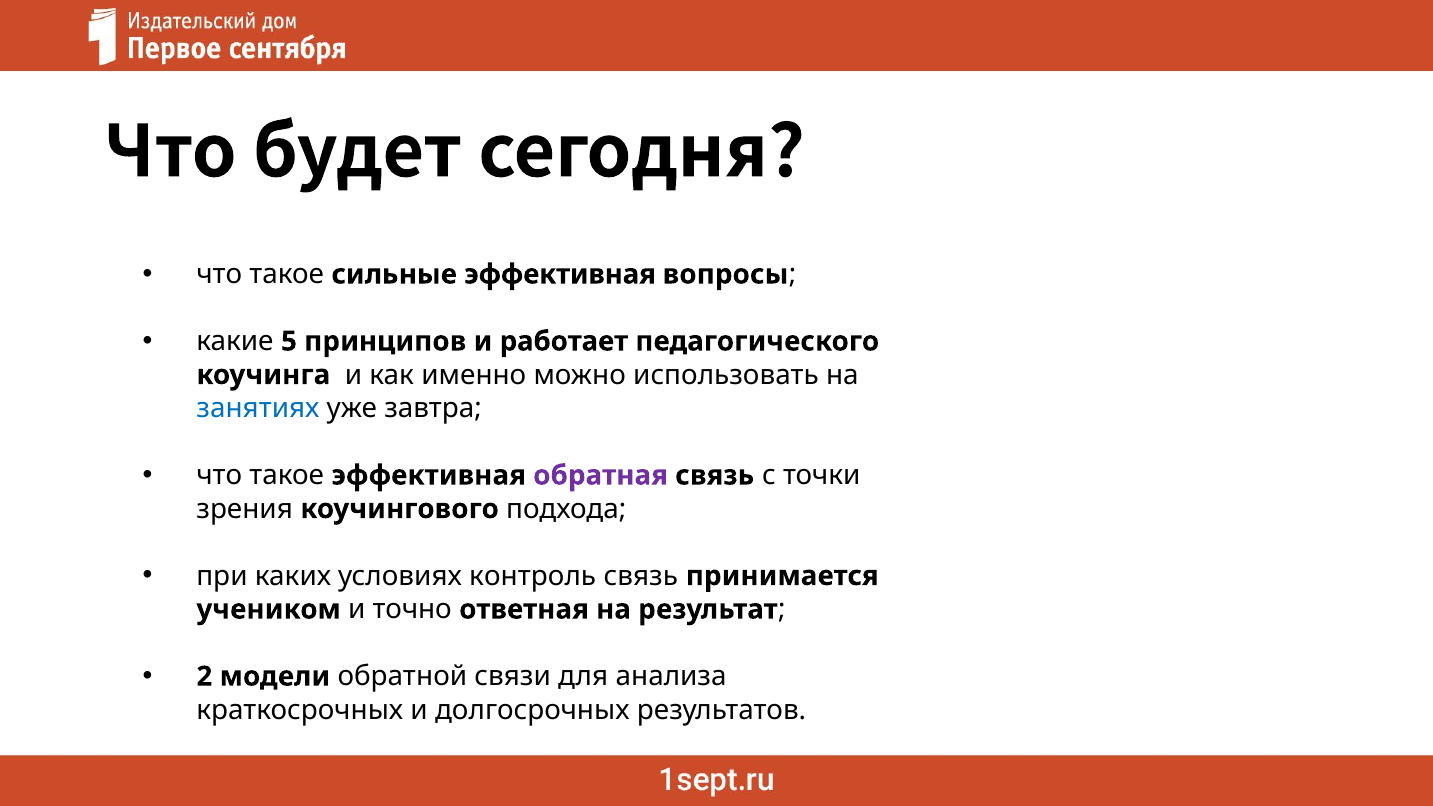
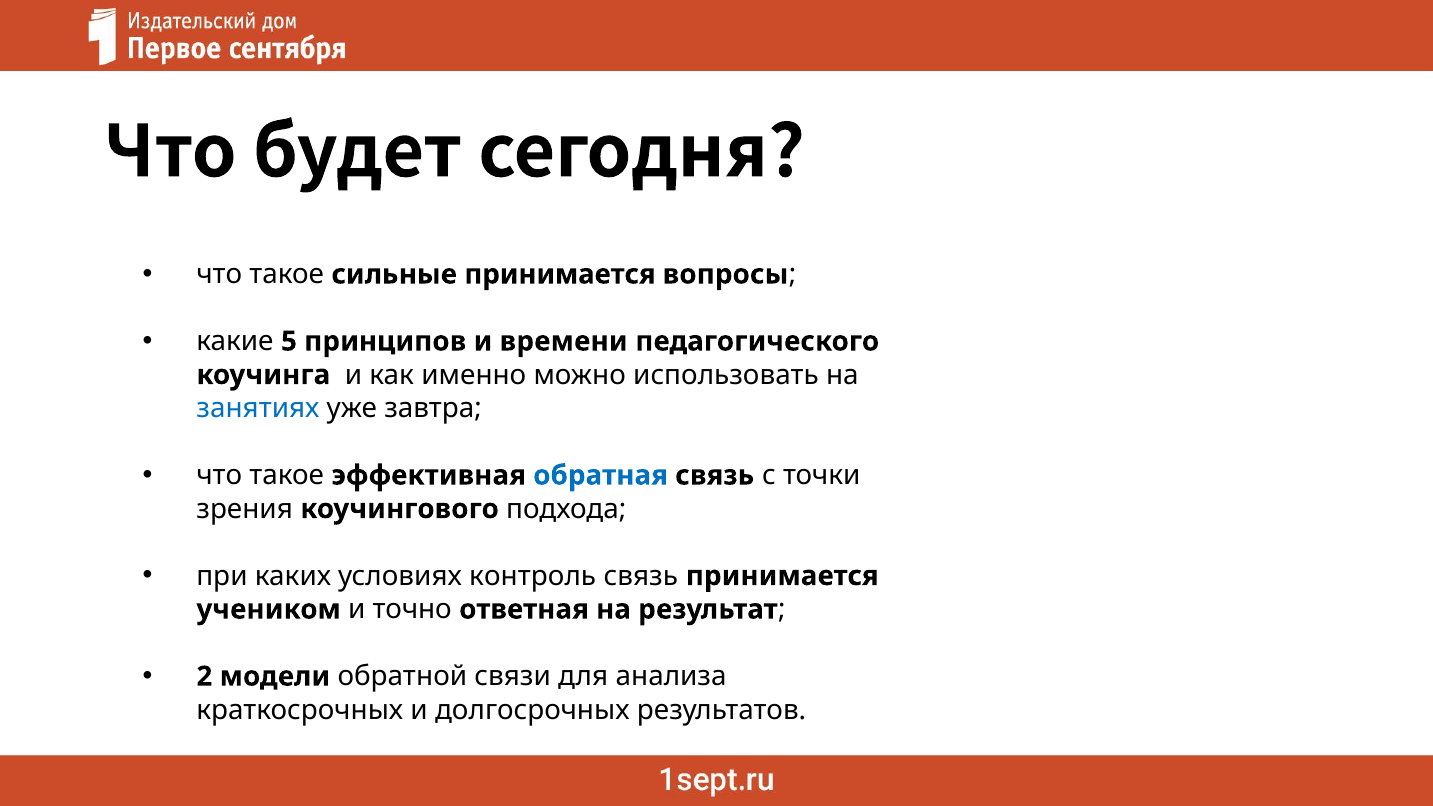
сильные эффективная: эффективная -> принимается (560, 274)
работает: работает -> времени (564, 341)
обратная colour: purple -> blue (601, 475)
